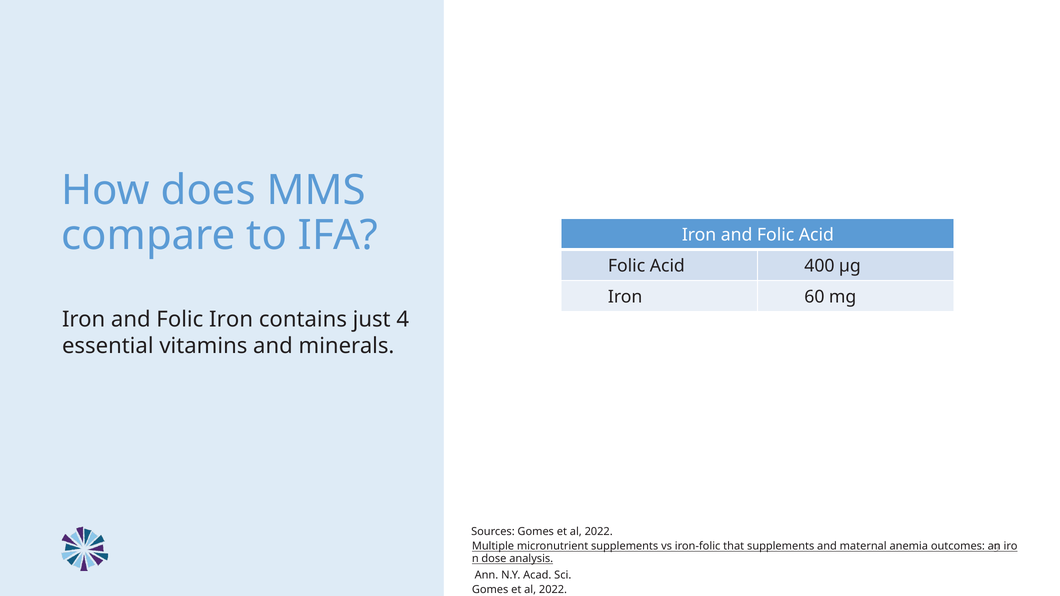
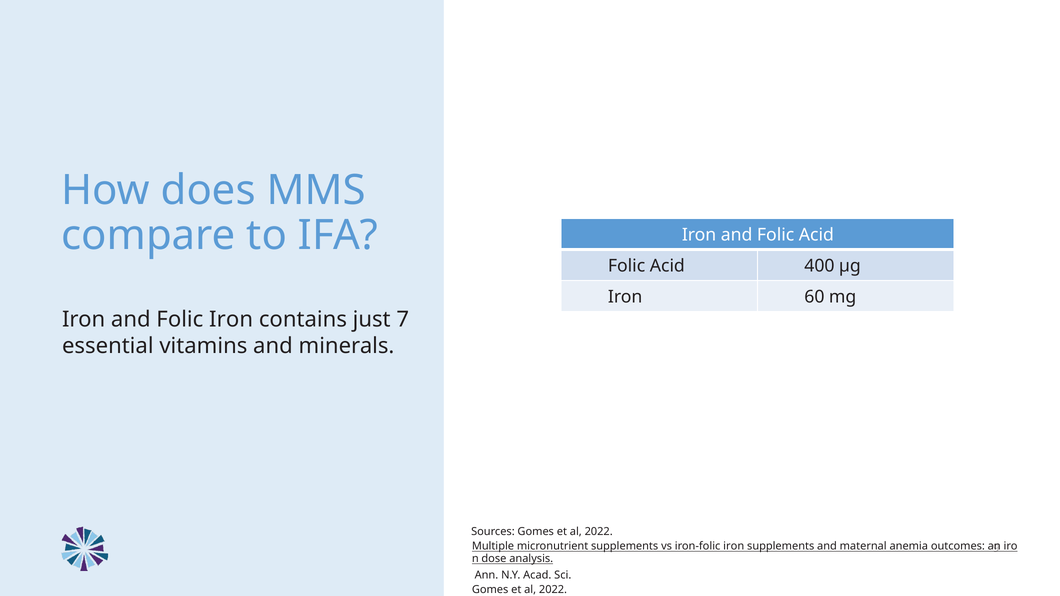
4: 4 -> 7 (403, 320)
iron-folic that: that -> iron (734, 546)
